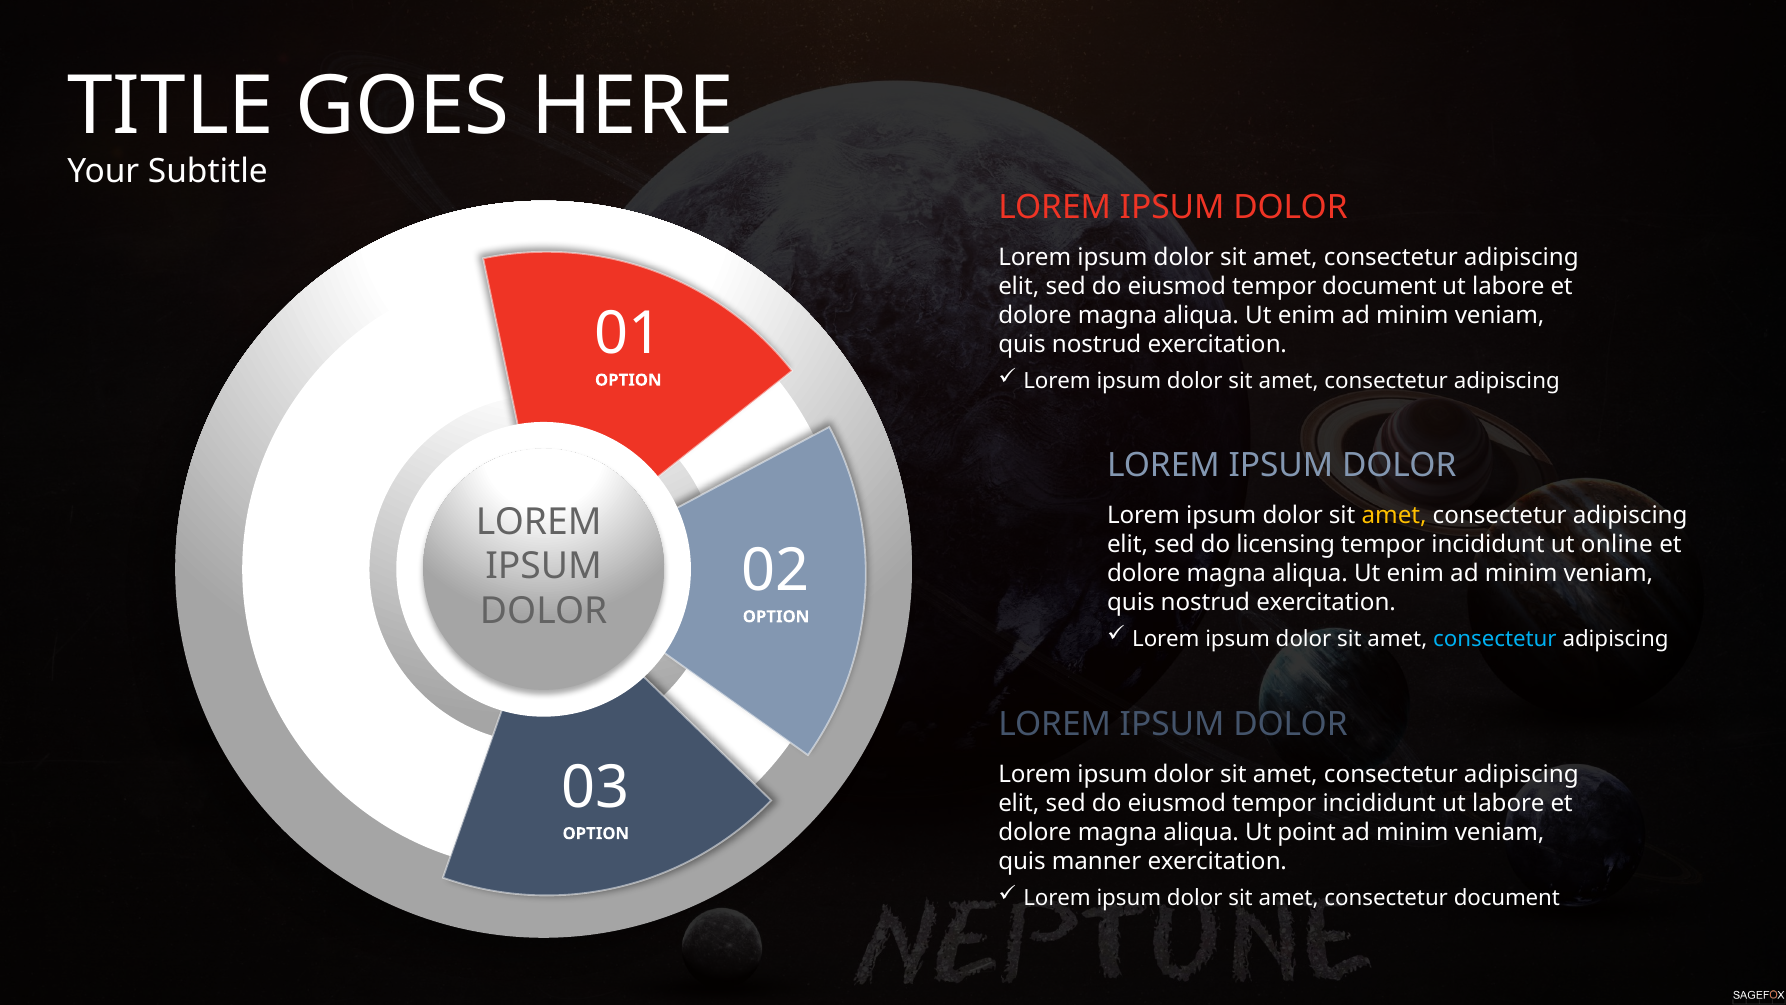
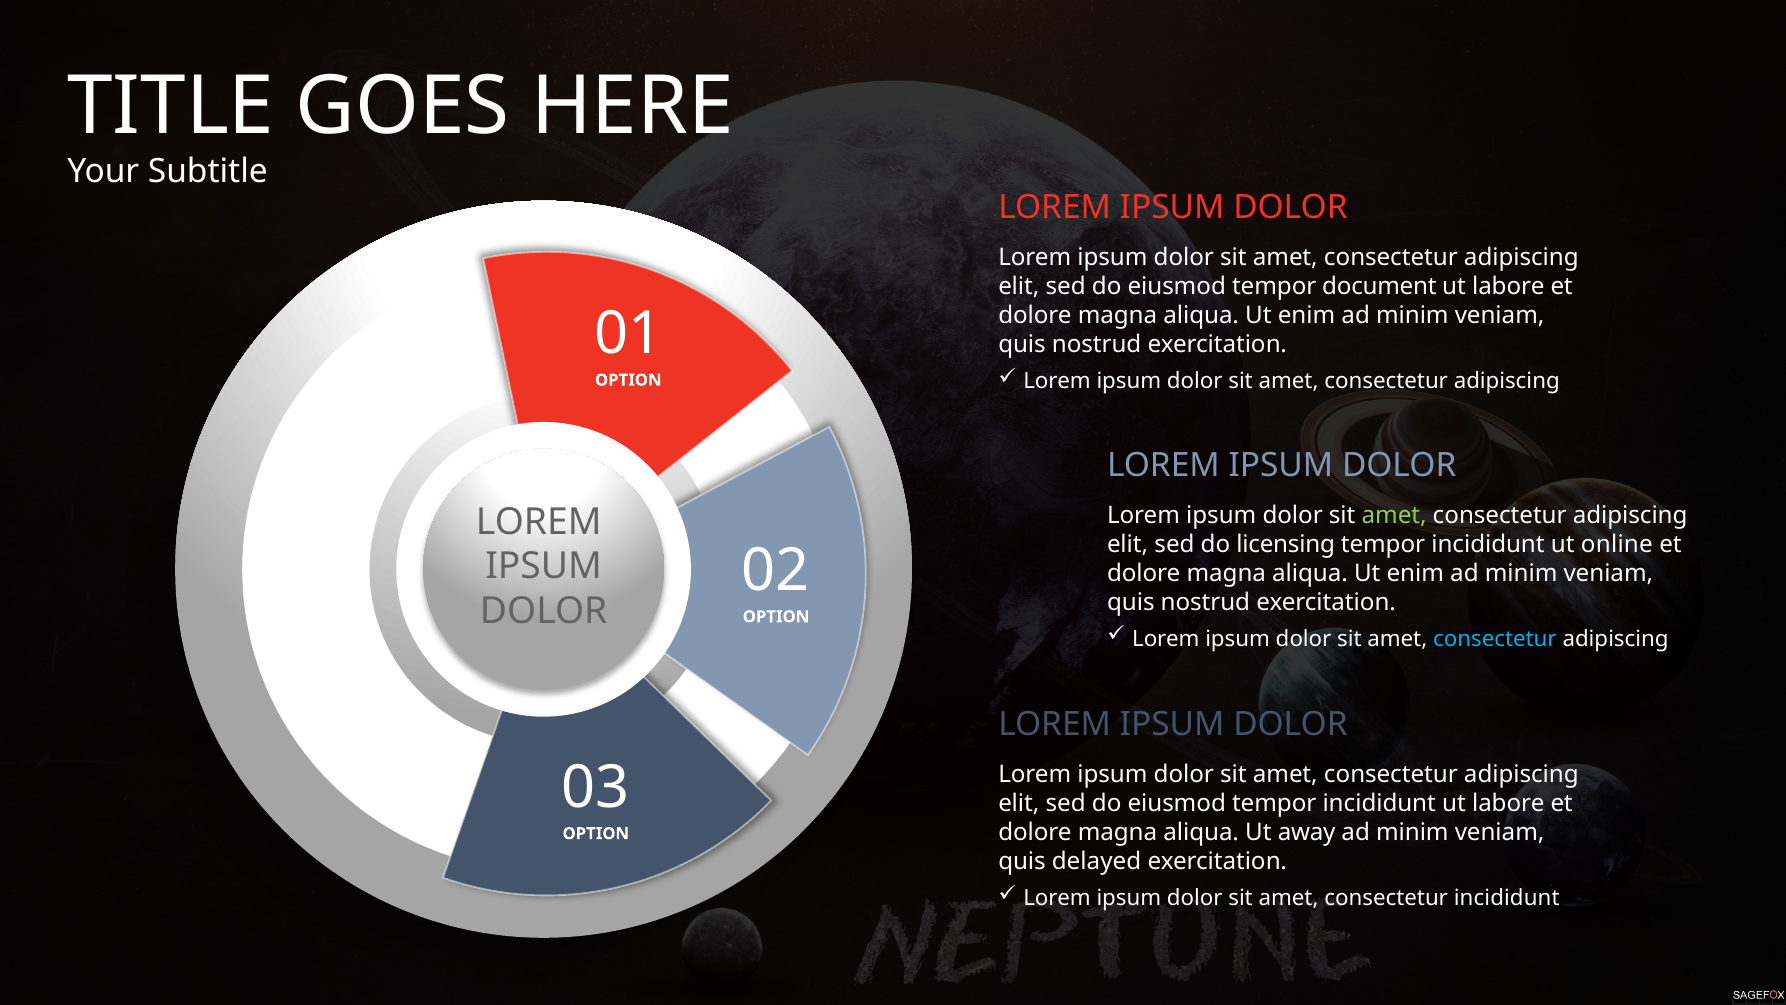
amet colour: yellow -> light green (1394, 515)
point: point -> away (1307, 832)
manner: manner -> delayed (1097, 861)
consectetur document: document -> incididunt (1507, 898)
